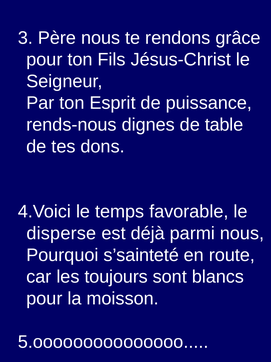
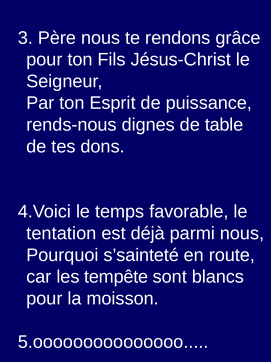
disperse: disperse -> tentation (61, 233)
toujours: toujours -> tempête (116, 276)
